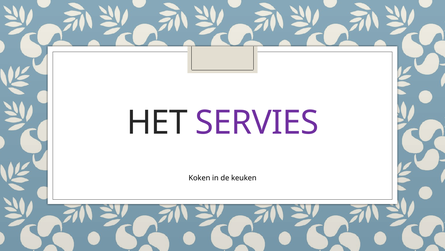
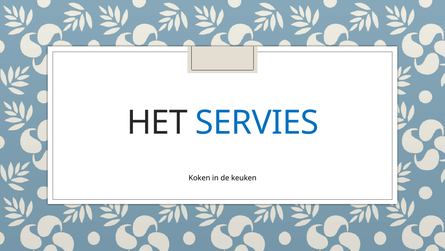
SERVIES colour: purple -> blue (257, 123)
